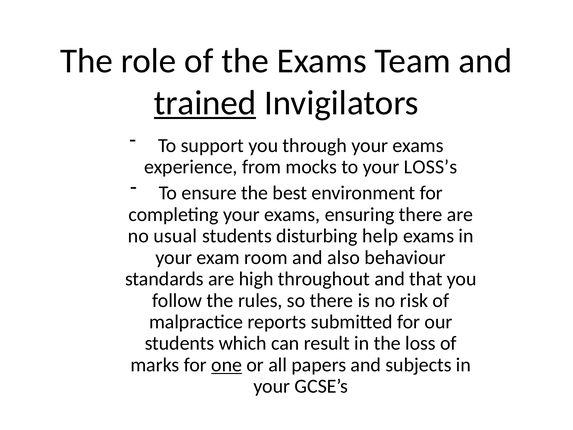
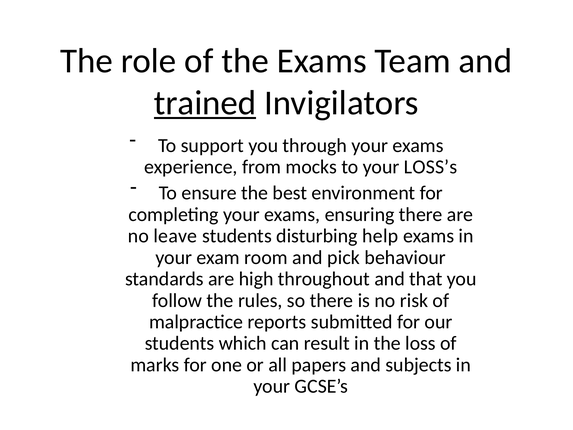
usual: usual -> leave (175, 236)
also: also -> pick (344, 257)
one underline: present -> none (227, 365)
